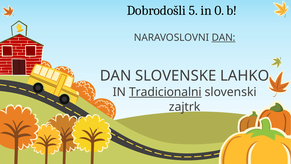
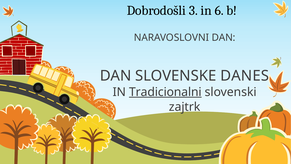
5: 5 -> 3 (193, 11)
0: 0 -> 6 (219, 11)
DAN underline: present -> none (224, 37)
LAHKO: LAHKO -> DANES (245, 76)
